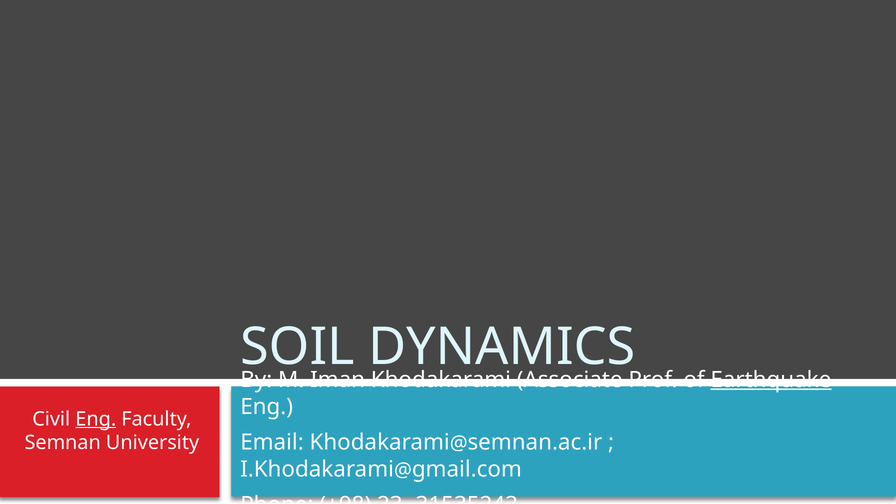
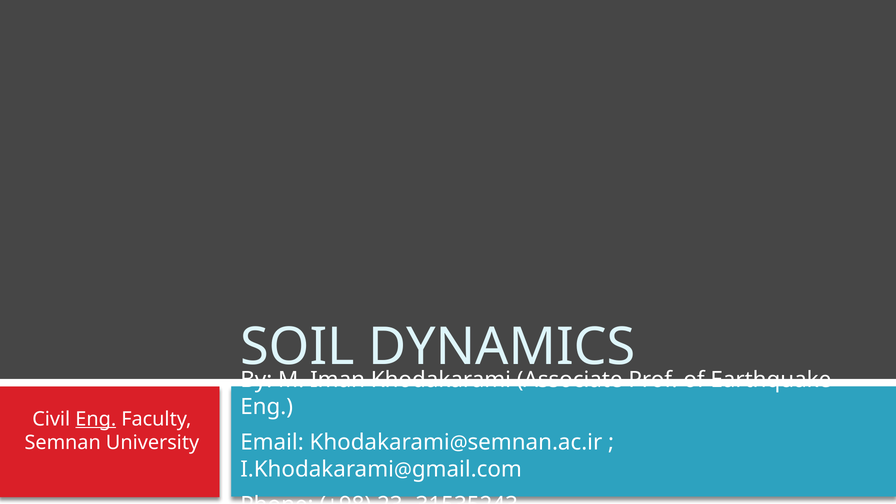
Earthquake underline: present -> none (771, 380)
